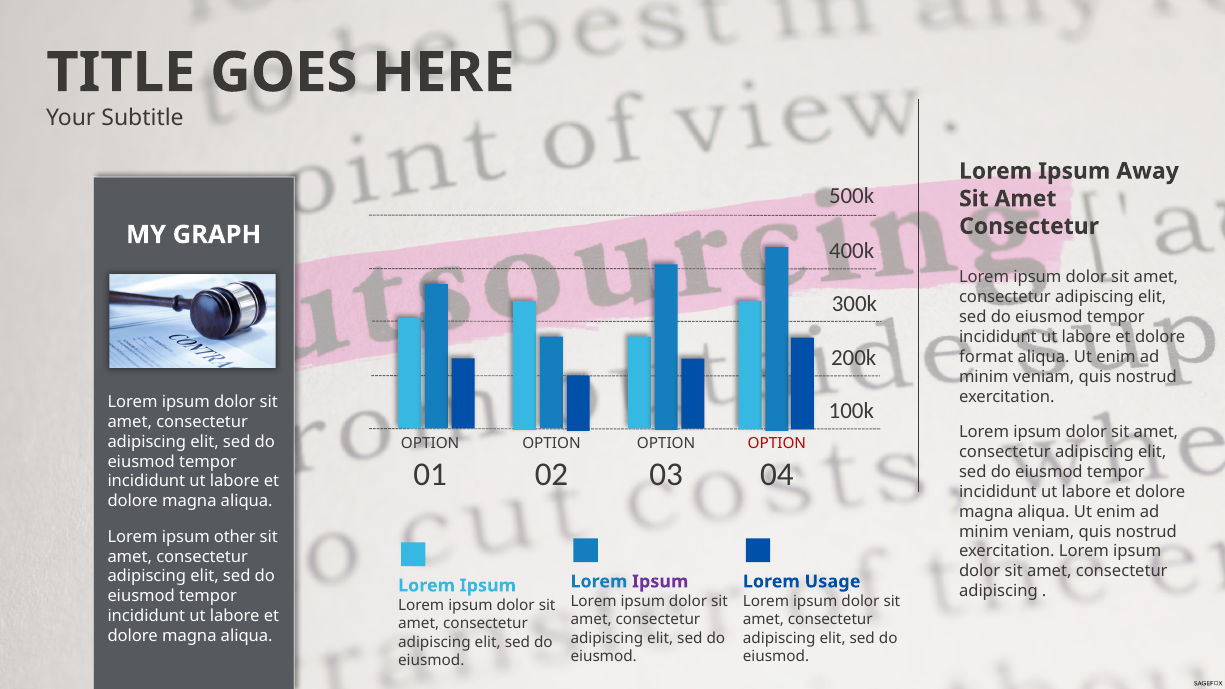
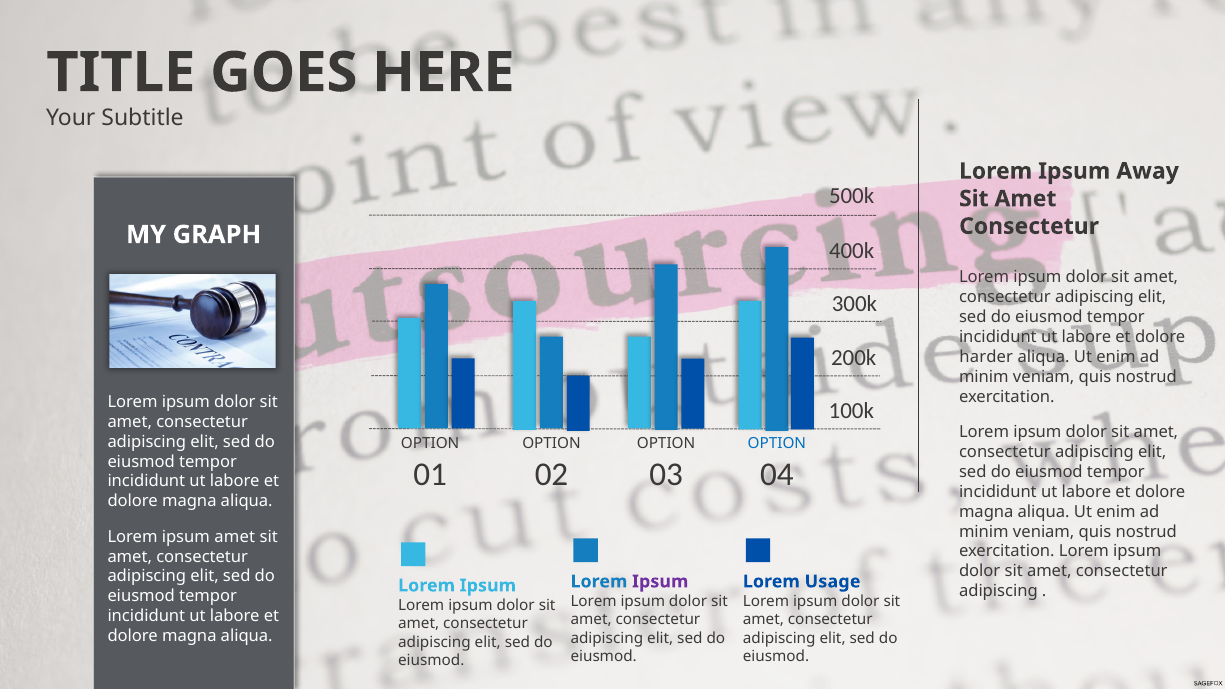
format: format -> harder (986, 357)
OPTION colour: red -> blue (777, 444)
ipsum other: other -> amet (235, 537)
